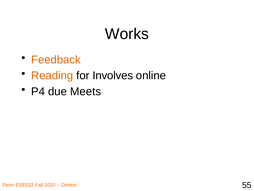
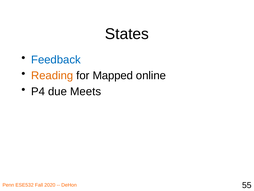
Works: Works -> States (127, 34)
Feedback colour: orange -> blue (56, 60)
Involves: Involves -> Mapped (113, 75)
